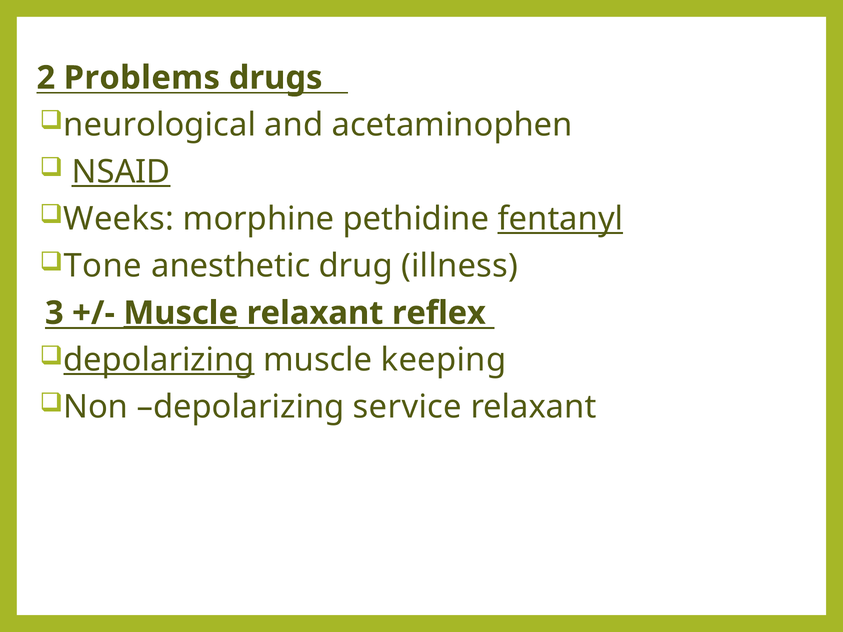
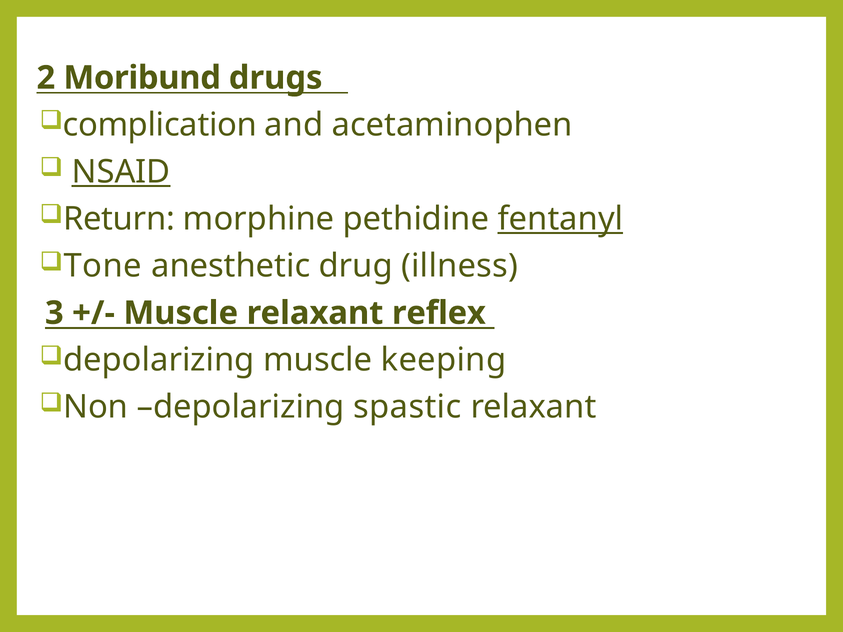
Problems: Problems -> Moribund (142, 78)
neurological: neurological -> complication (160, 125)
Weeks: Weeks -> Return (119, 219)
Muscle underline: present -> none (181, 313)
depolarizing underline: present -> none (159, 360)
service: service -> spastic (407, 407)
